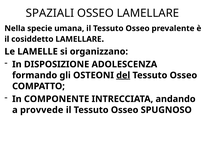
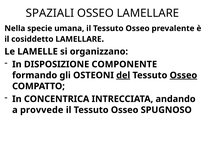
ADOLESCENZA: ADOLESCENZA -> COMPONENTE (124, 64)
Osseo underline: none -> present (183, 75)
COMPONENTE: COMPONENTE -> CONCENTRICA (57, 99)
